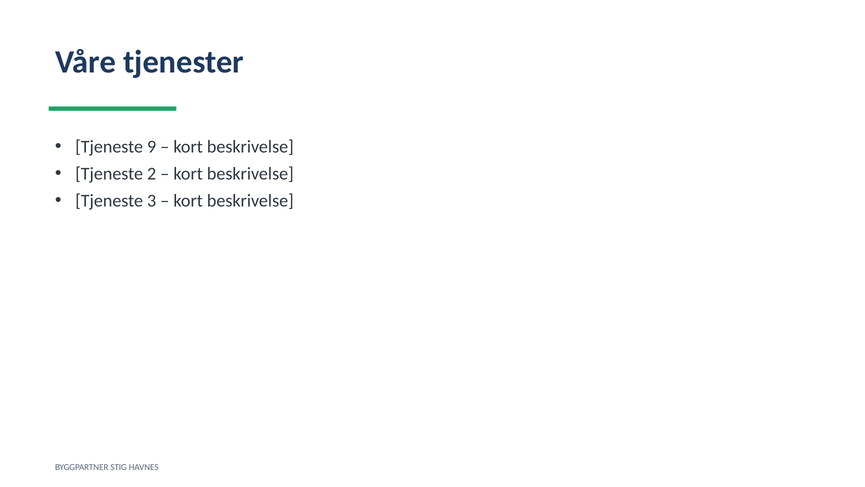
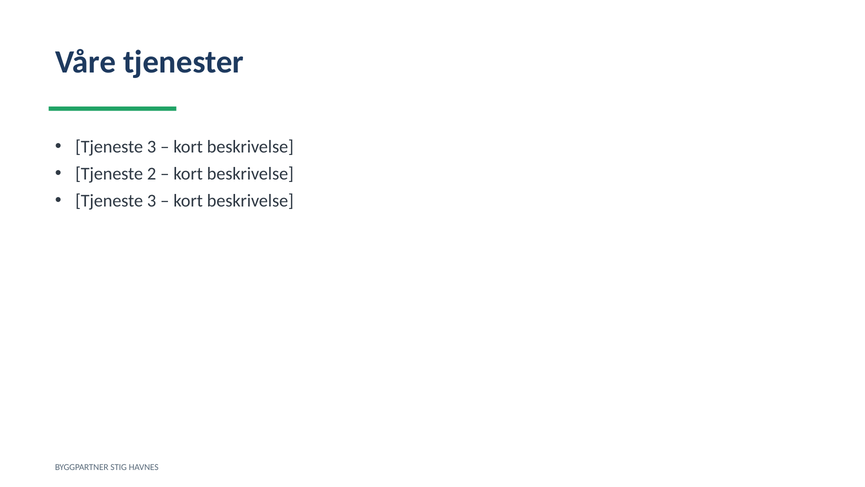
9: 9 -> 3 (152, 147)
